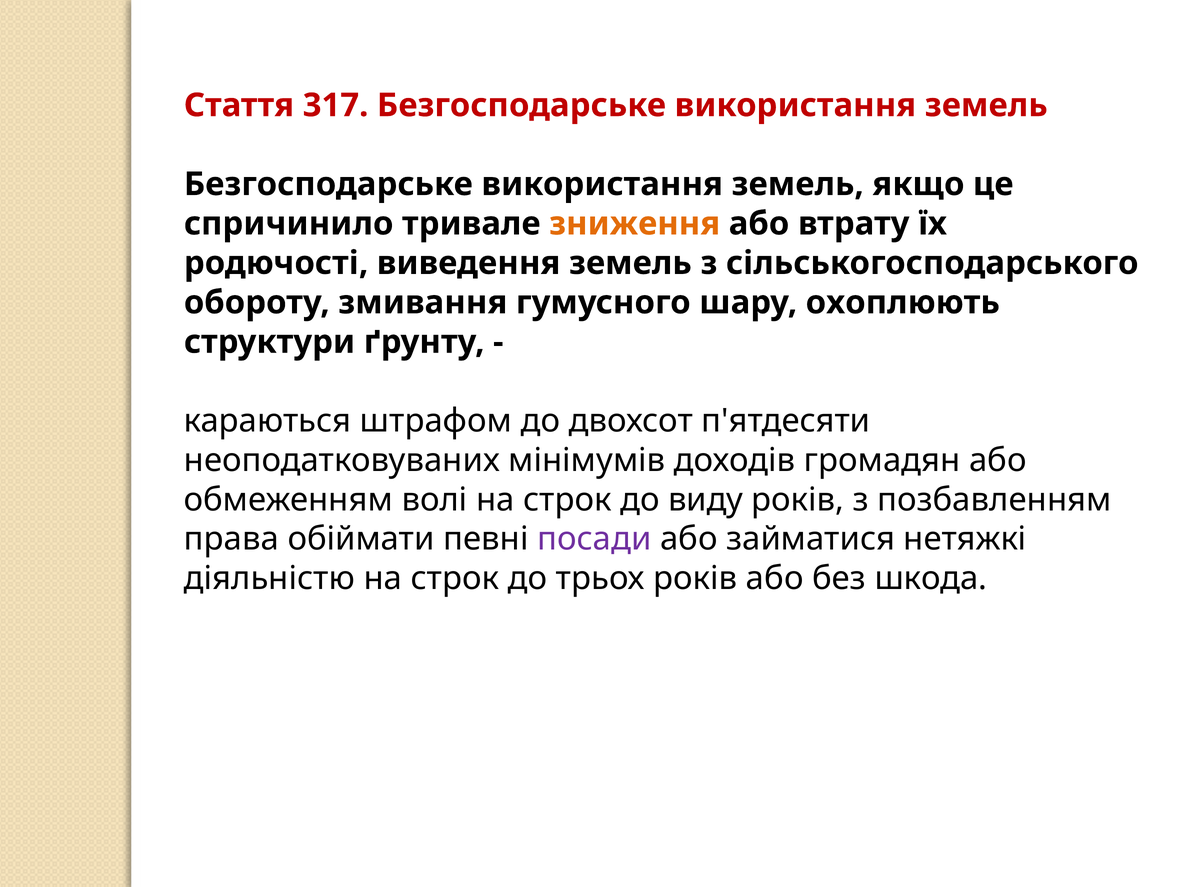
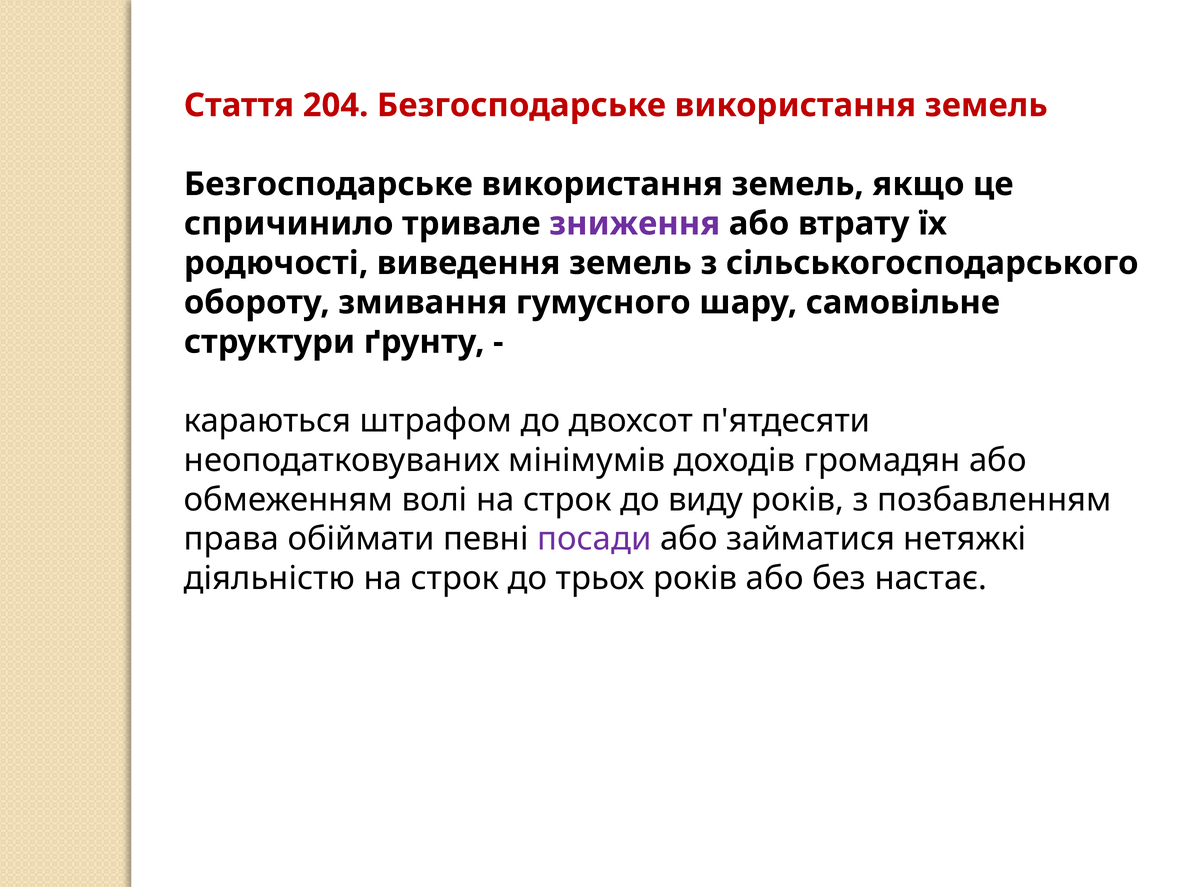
317: 317 -> 204 (336, 105)
зниження colour: orange -> purple (635, 224)
охоплюють: охоплюють -> самовільне (903, 303)
шкода: шкода -> настає (931, 579)
